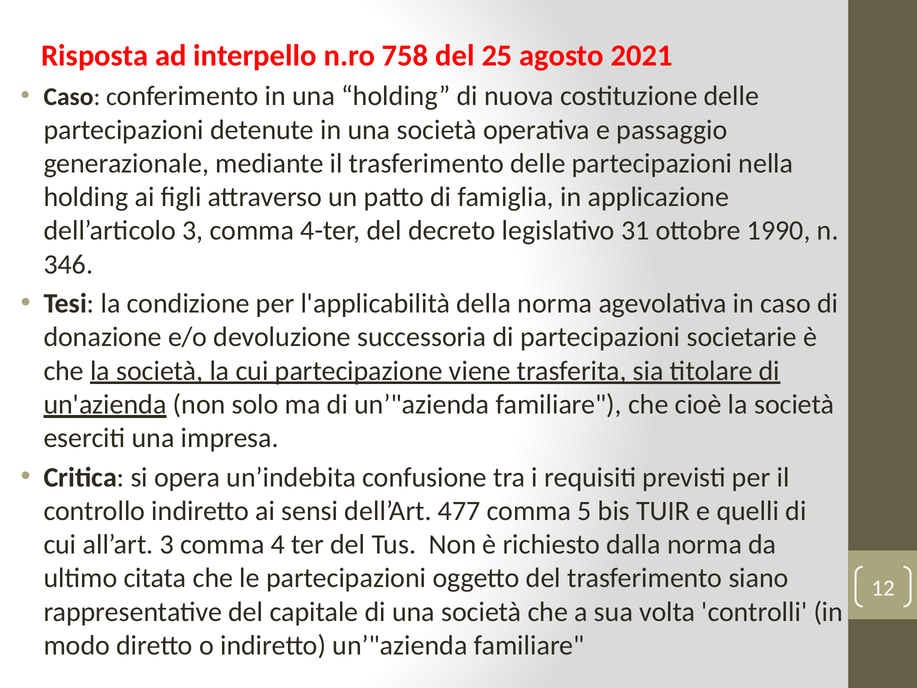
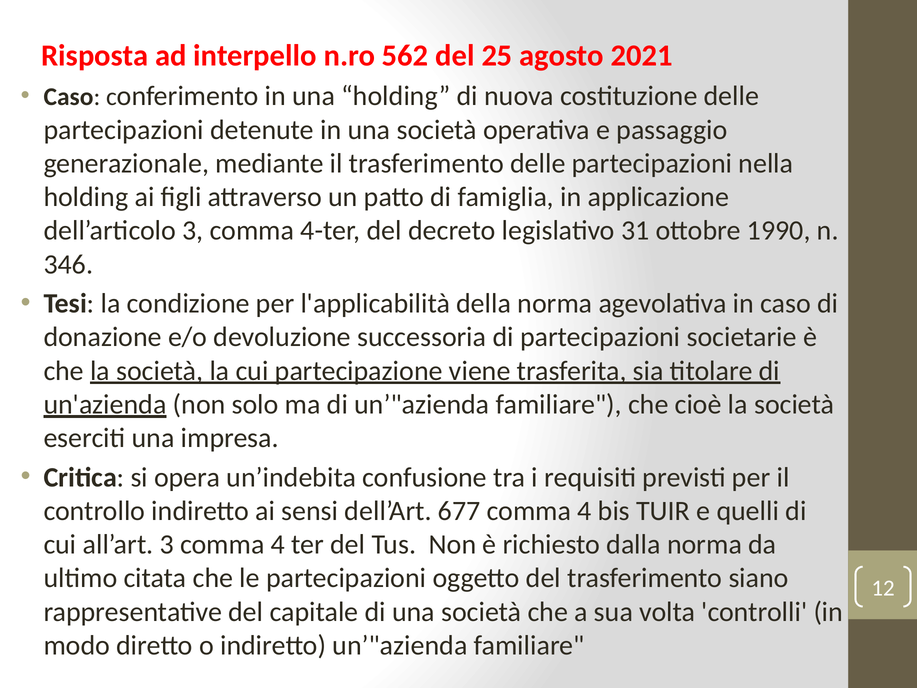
758: 758 -> 562 (405, 56)
477: 477 -> 677 (459, 511)
5: 5 -> 4 (585, 511)
